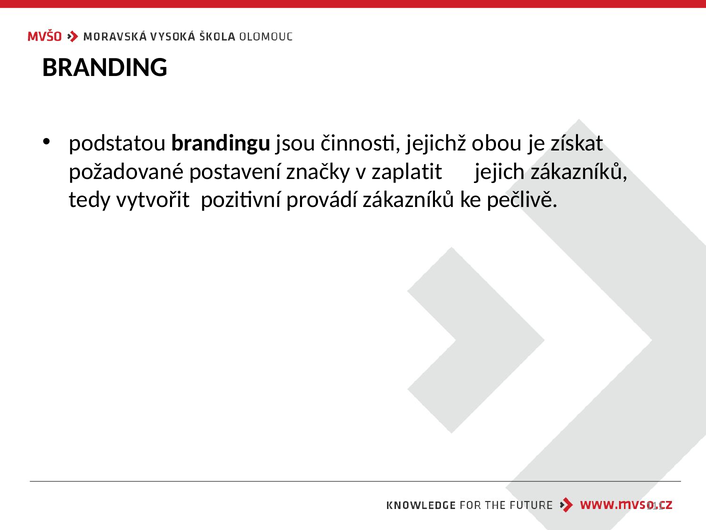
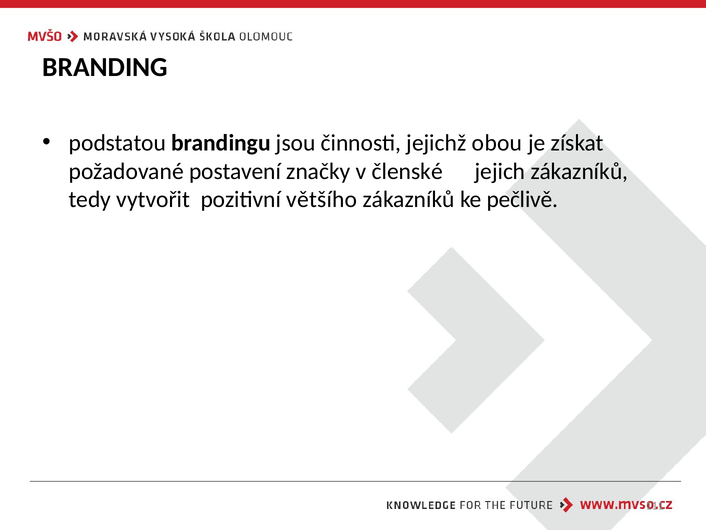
zaplatit: zaplatit -> členské (407, 171)
provádí: provádí -> většího (322, 199)
